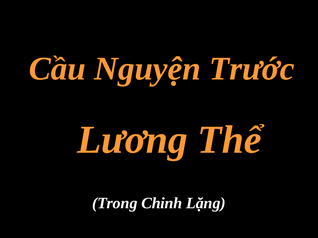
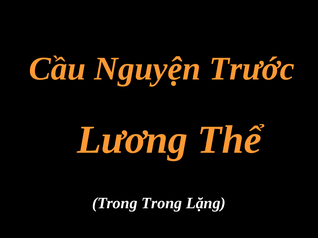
Trong Chinh: Chinh -> Trong (162, 204)
